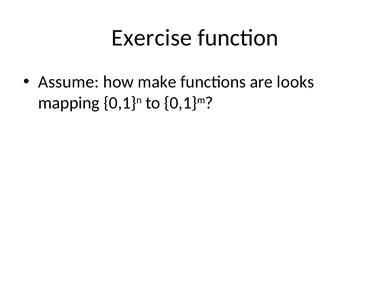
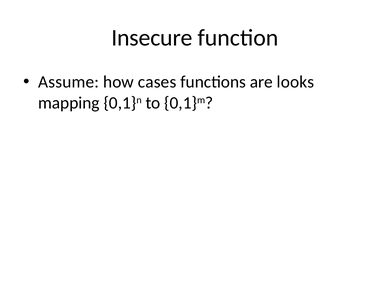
Exercise: Exercise -> Insecure (152, 38)
make: make -> cases (157, 82)
